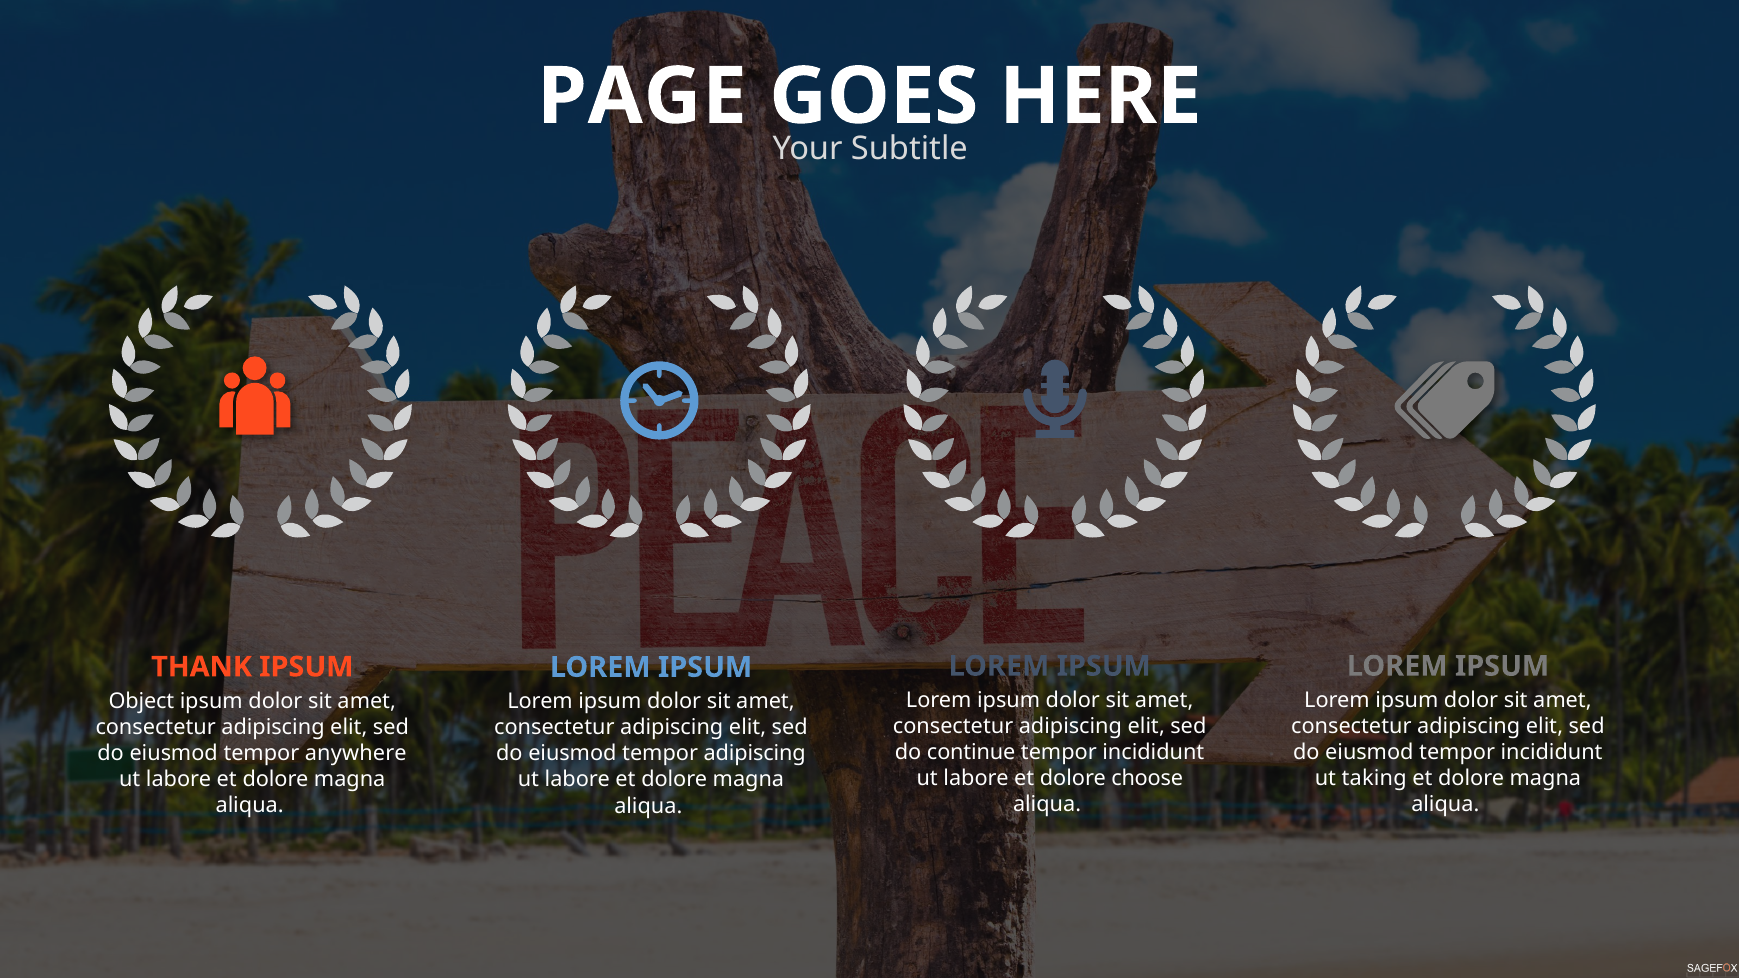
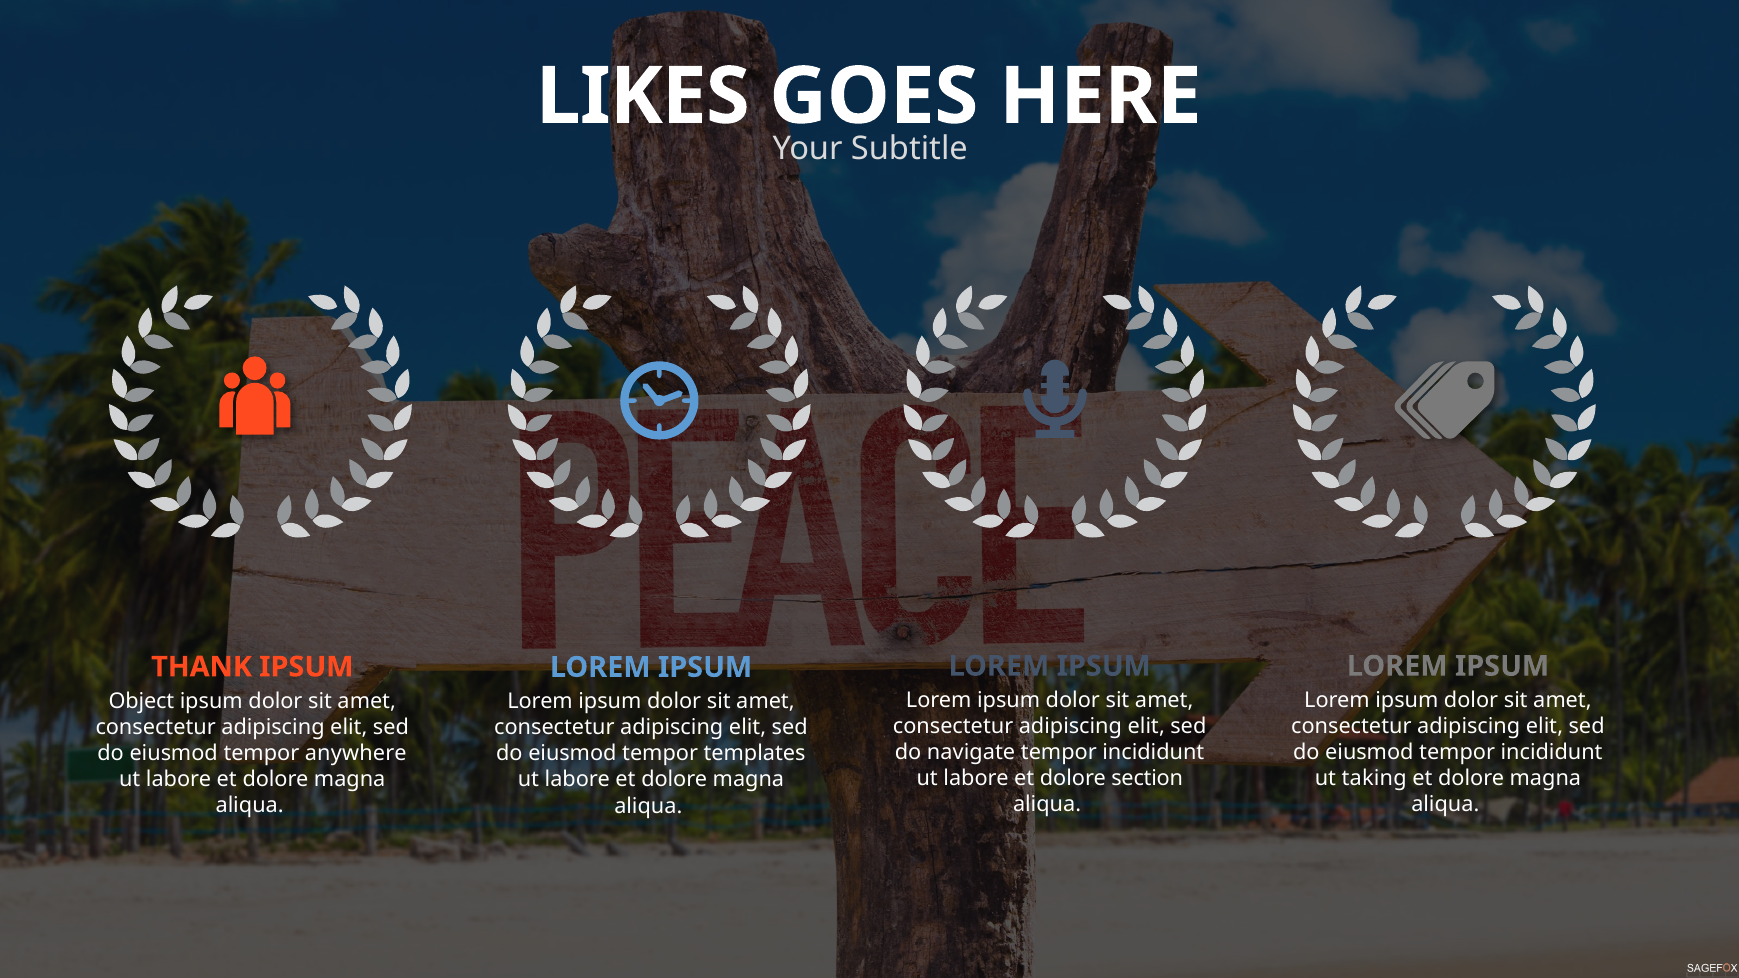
PAGE: PAGE -> LIKES (643, 97)
continue: continue -> navigate (971, 753)
tempor adipiscing: adipiscing -> templates (755, 754)
choose: choose -> section (1147, 779)
